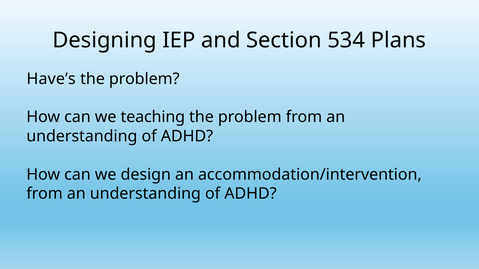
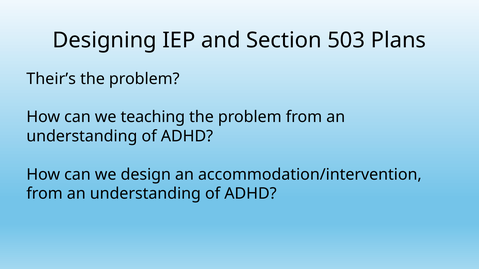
534: 534 -> 503 (346, 40)
Have’s: Have’s -> Their’s (51, 79)
